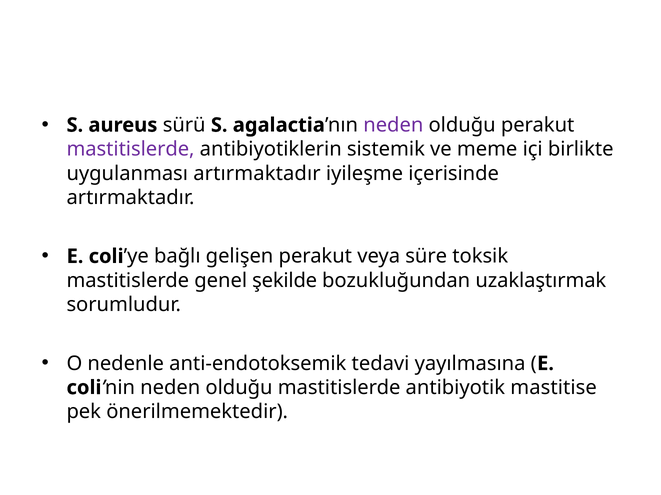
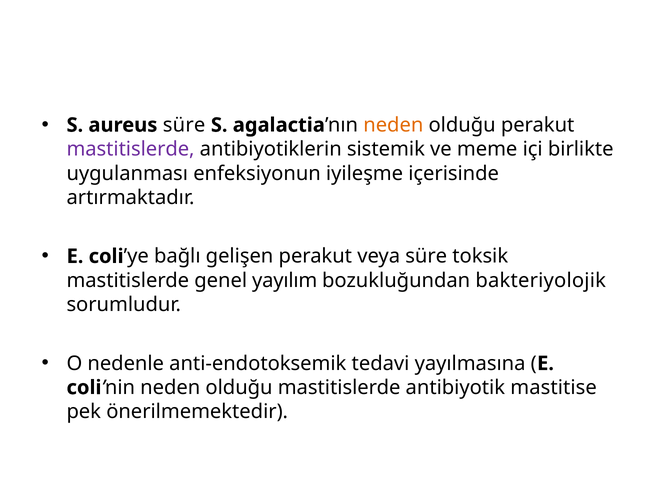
aureus sürü: sürü -> süre (184, 125)
neden colour: purple -> orange (393, 125)
uygulanması artırmaktadır: artırmaktadır -> enfeksiyonun (257, 174)
şekilde: şekilde -> yayılım (285, 281)
uzaklaştırmak: uzaklaştırmak -> bakteriyolojik (541, 281)
